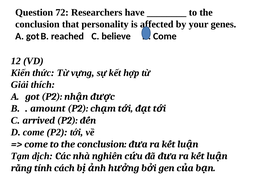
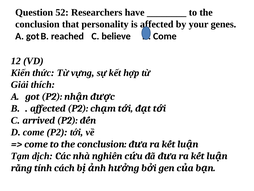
72: 72 -> 52 (62, 12)
amount: amount -> affected (48, 108)
